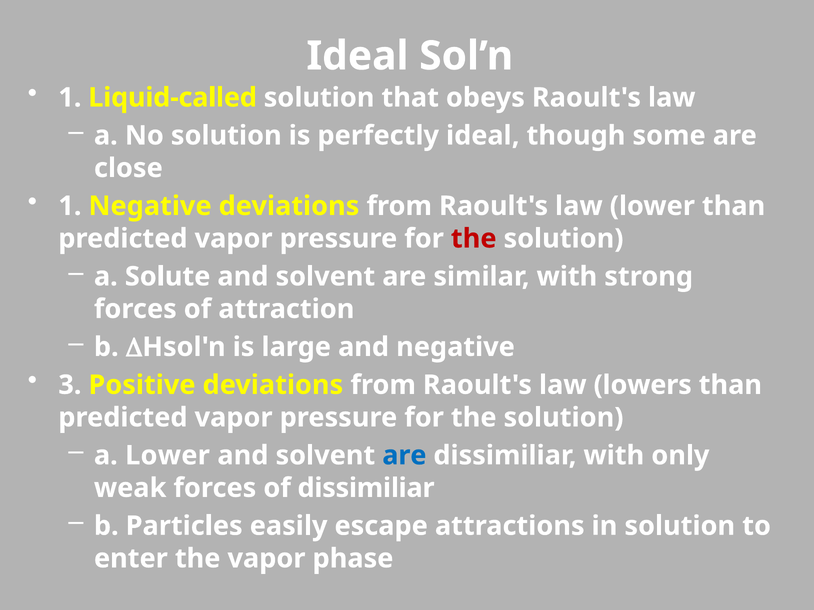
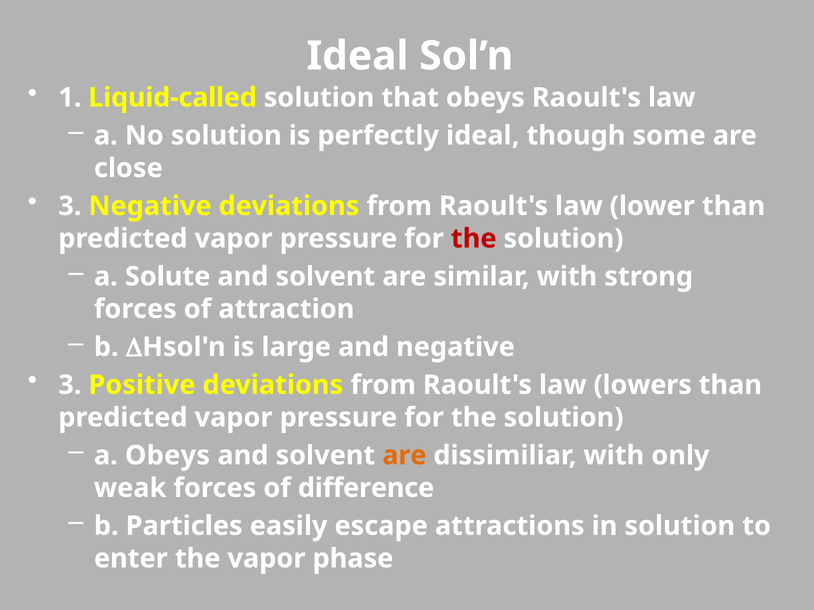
1: 1 -> 3 (70, 206)
a Lower: Lower -> Obeys (167, 456)
are colour: blue -> orange (404, 456)
of dissimiliar: dissimiliar -> difference (366, 488)
